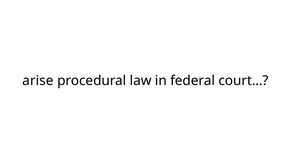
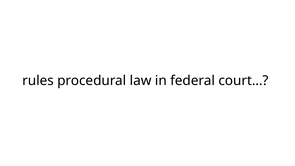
arise: arise -> rules (38, 81)
